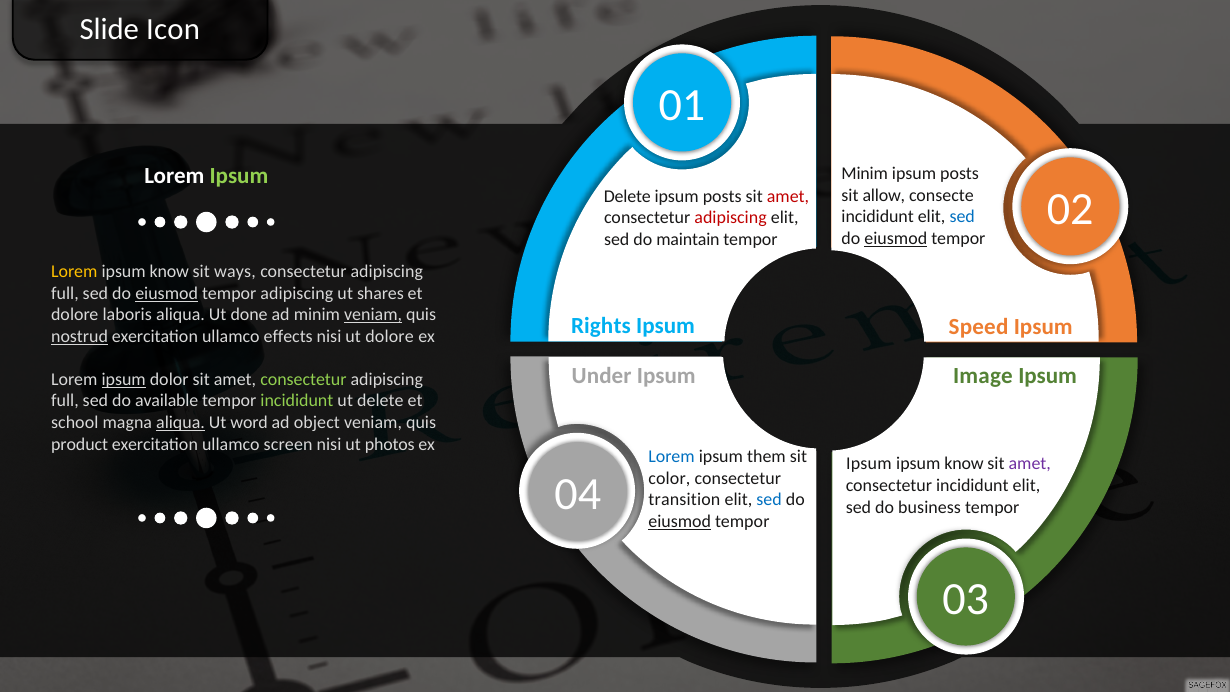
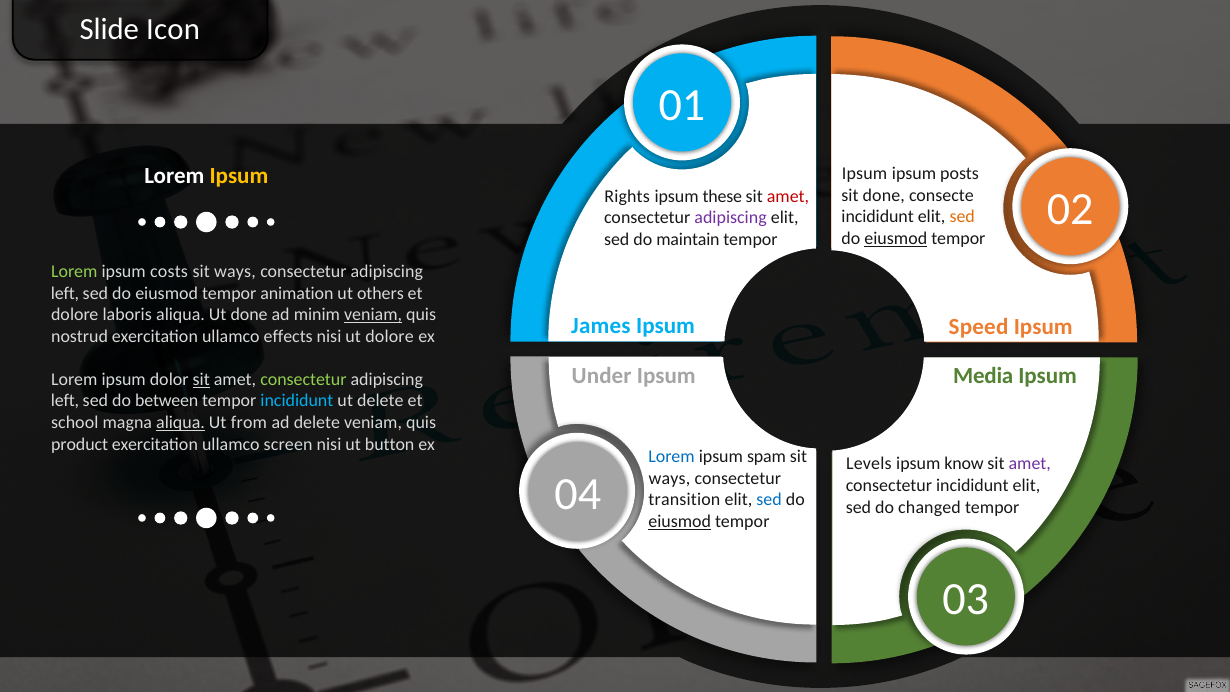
Ipsum colour: light green -> yellow (239, 176)
Minim: Minim -> Ipsum (865, 174)
sit allow: allow -> done (884, 195)
Delete: Delete -> Rights (627, 196)
posts: posts -> these (722, 196)
sed colour: blue -> orange (962, 217)
adipiscing colour: red -> purple (731, 218)
Lorem colour: yellow -> light green (74, 272)
know: know -> costs (169, 272)
full: full -> left (65, 293)
eiusmod underline: present -> none (167, 293)
tempor adipiscing: adipiscing -> animation (297, 293)
shares: shares -> others (380, 293)
Rights: Rights -> James (601, 326)
nostrud underline: present -> none (80, 336)
Image: Image -> Media (983, 376)
ipsum underline: present -> none (124, 379)
sit underline: none -> present (201, 379)
full: full -> left (65, 401)
available: available -> between (167, 401)
incididunt colour: light green -> light blue (297, 401)
word: word -> from (249, 422)
ad object: object -> delete (317, 422)
photos: photos -> button (390, 444)
them: them -> spam (767, 457)
Ipsum: Ipsum -> Levels (869, 464)
color: color -> ways (669, 478)
business: business -> changed (930, 507)
